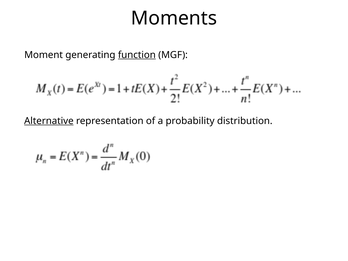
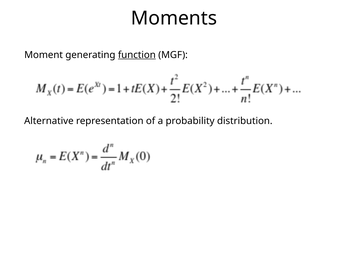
Alternative underline: present -> none (49, 121)
